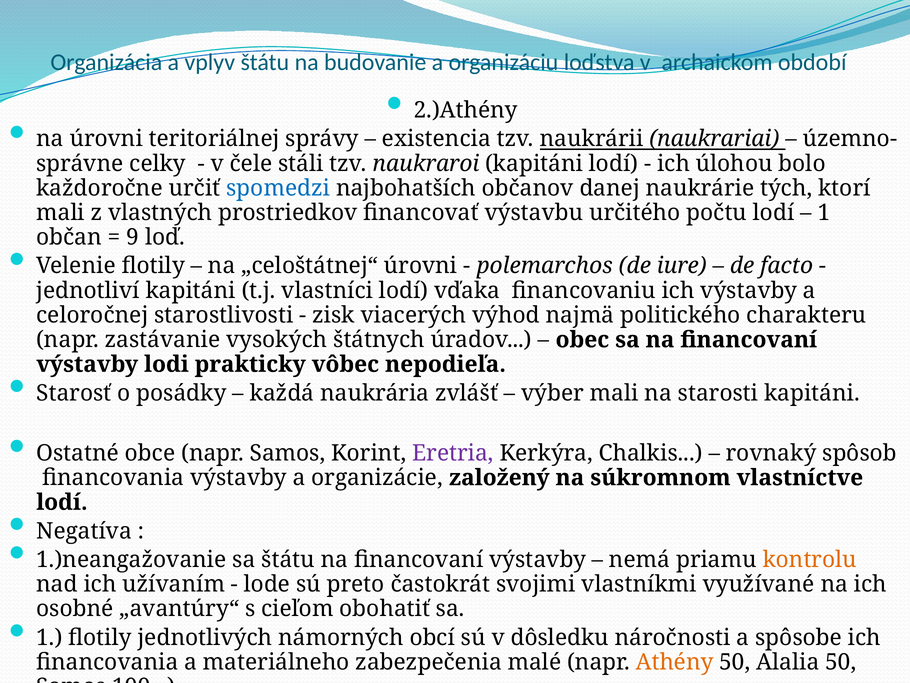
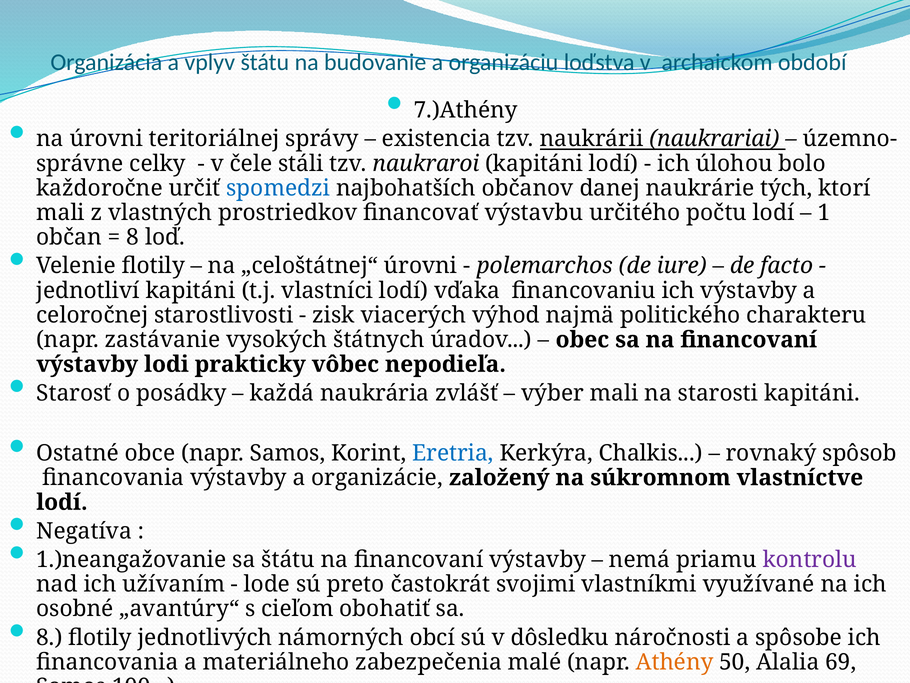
2.)Athény: 2.)Athény -> 7.)Athény (466, 110)
9: 9 -> 8 (133, 237)
Eretria colour: purple -> blue (453, 453)
kontrolu colour: orange -> purple (810, 559)
1: 1 -> 8 (49, 637)
Alalia 50: 50 -> 69 (841, 662)
